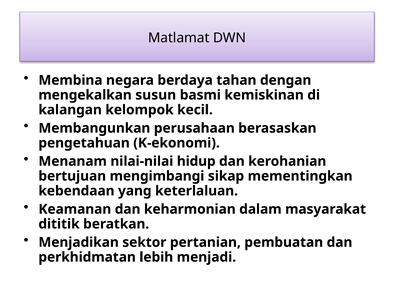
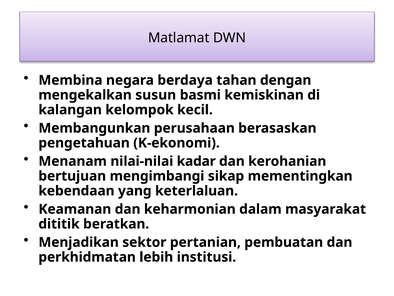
hidup: hidup -> kadar (196, 161)
menjadi: menjadi -> institusi (206, 257)
